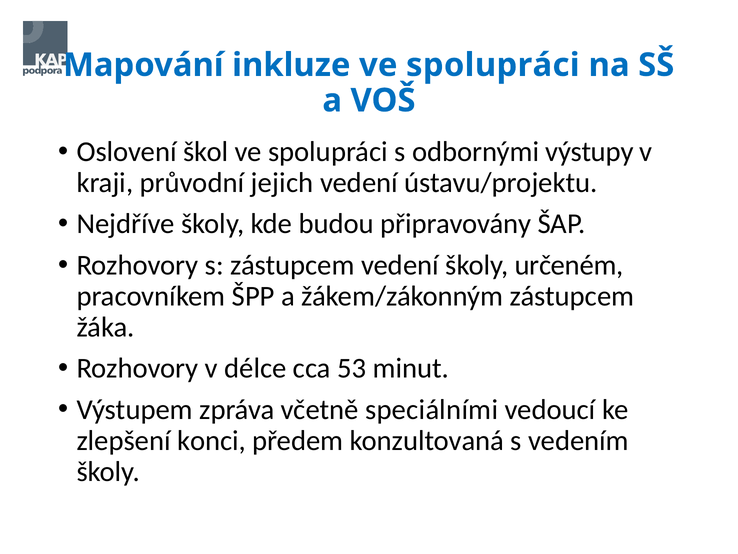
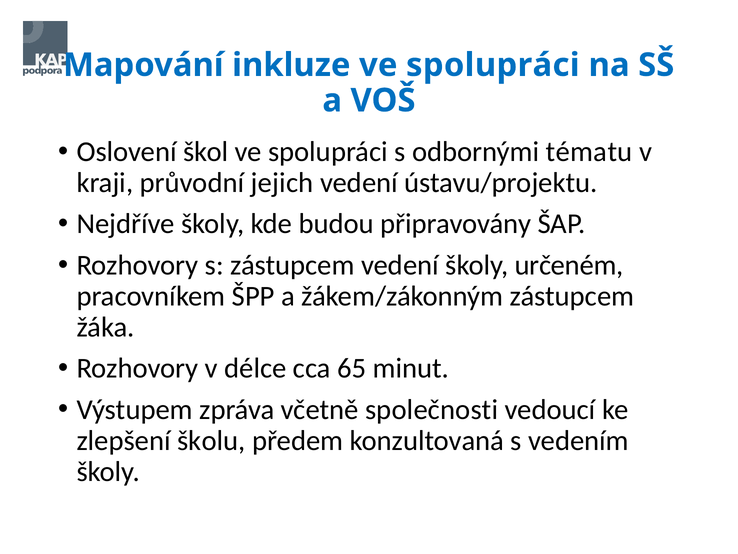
výstupy: výstupy -> tématu (589, 152)
53: 53 -> 65 (352, 368)
speciálními: speciálními -> společnosti (432, 409)
konci: konci -> školu (211, 440)
